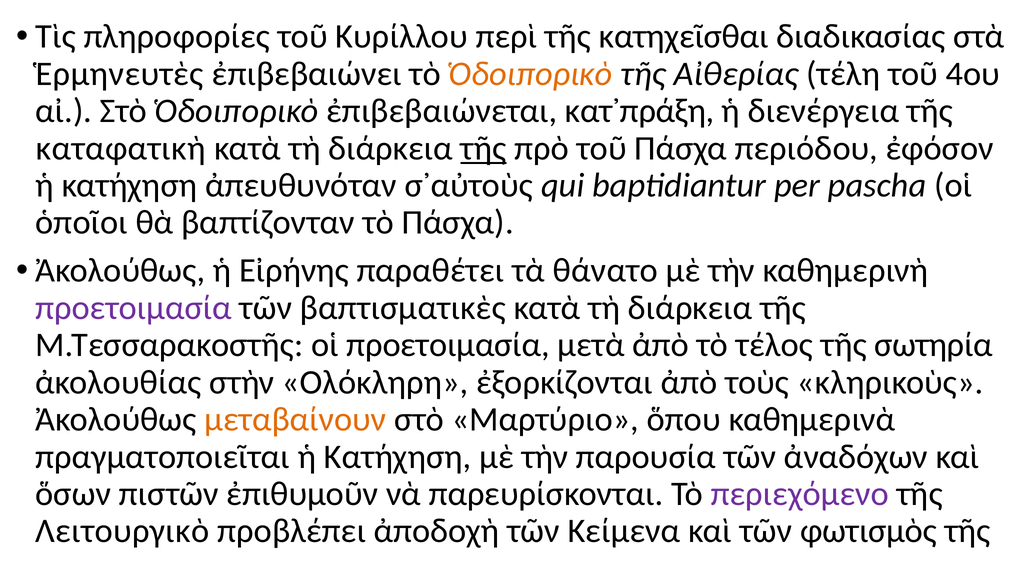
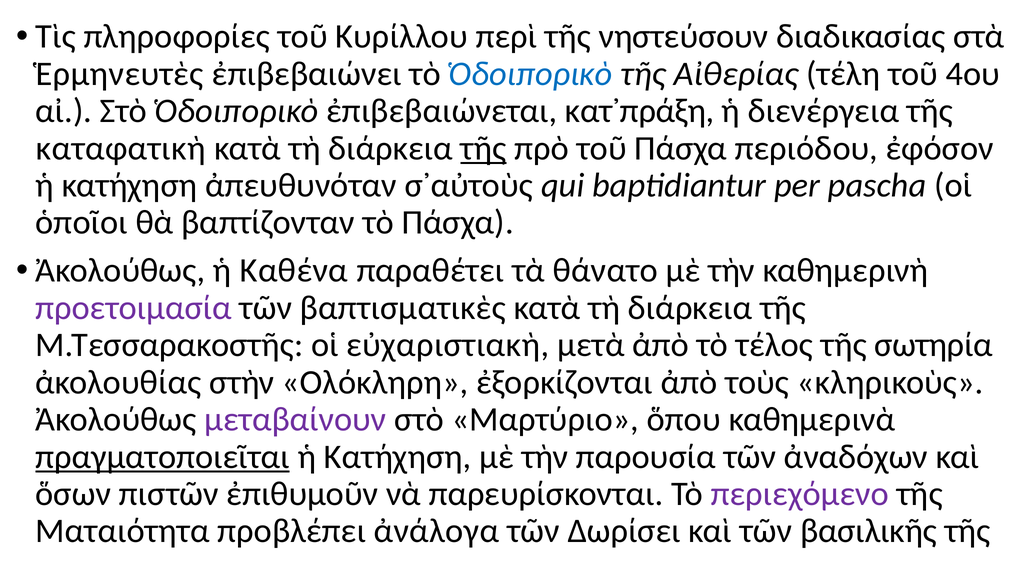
κατηχεῖσθαι: κατηχεῖσθαι -> νηστεύσουν (684, 37)
Ὁδοιπορικὸ colour: orange -> blue (531, 74)
Εἰρήνης: Εἰρήνης -> Καθένα (294, 271)
οἱ προετοιμασία: προετοιμασία -> εὐχαριστιακὴ (448, 345)
μεταβαίνουν colour: orange -> purple (295, 419)
πραγματοποιεῖται underline: none -> present (163, 457)
Λειτουργικὸ: Λειτουργικὸ -> Ματαιότητα (122, 531)
ἀποδοχὴ: ἀποδοχὴ -> ἀνάλογα (436, 531)
Κείμενα: Κείμενα -> Δωρίσει (624, 531)
φωτισμὸς: φωτισμὸς -> βασιλικῆς (869, 531)
